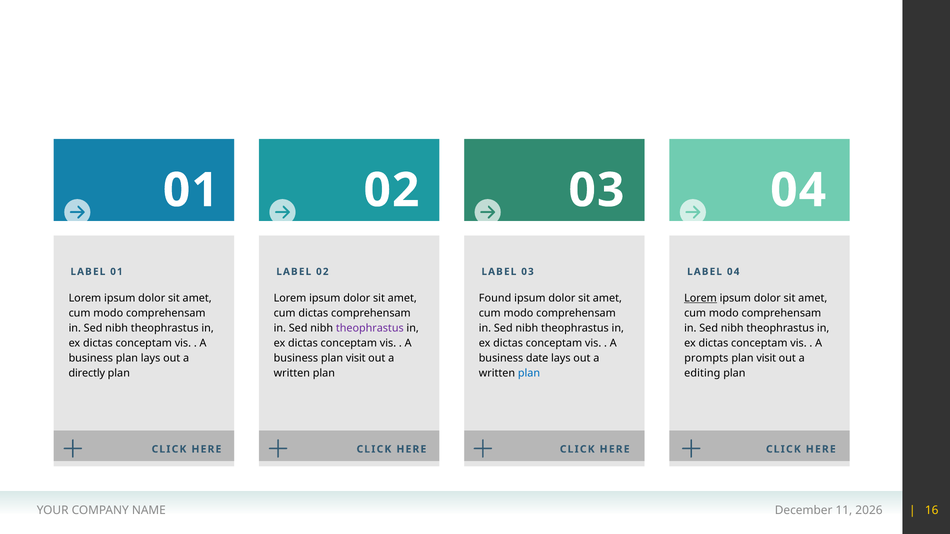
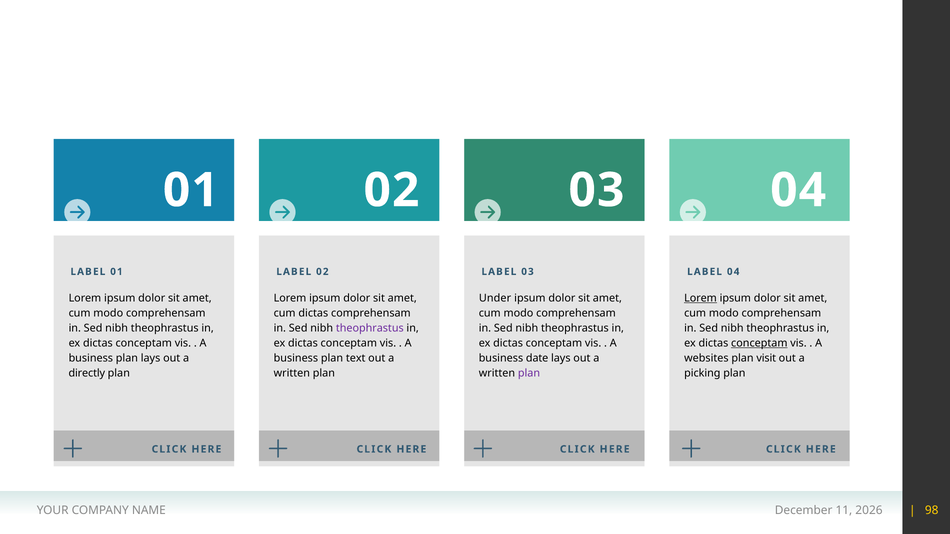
Found: Found -> Under (495, 298)
conceptam underline: none -> present (759, 343)
business plan visit: visit -> text (356, 358)
prompts: prompts -> websites (706, 358)
plan colour: blue -> purple (529, 373)
editing: editing -> picking (702, 373)
16: 16 -> 98 (932, 511)
